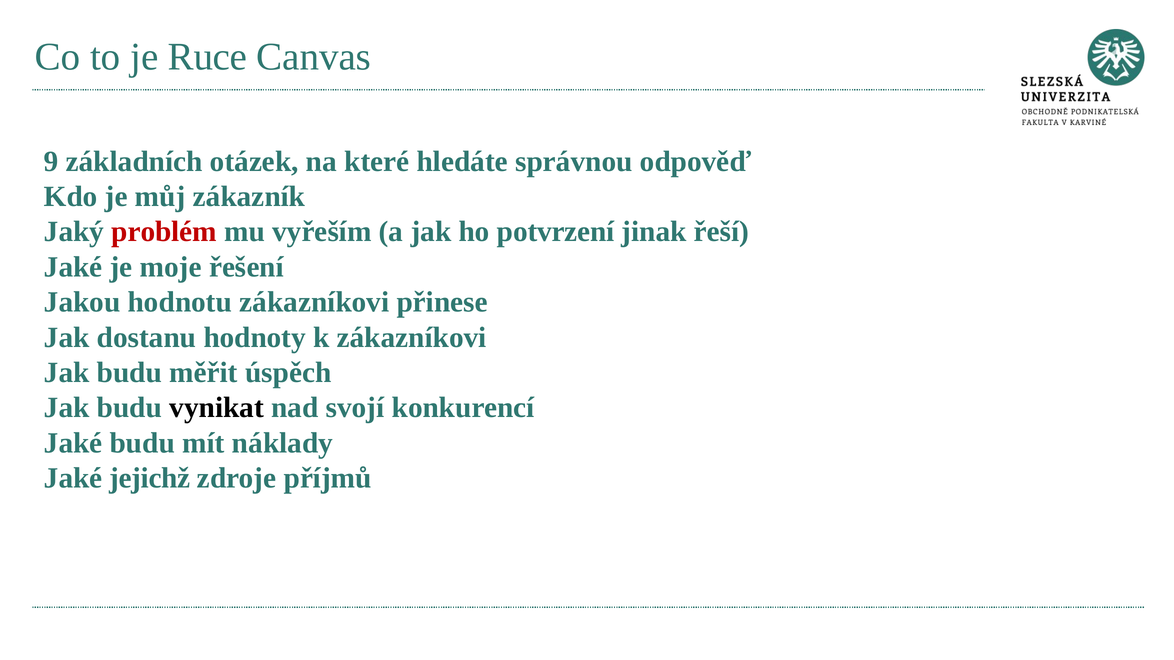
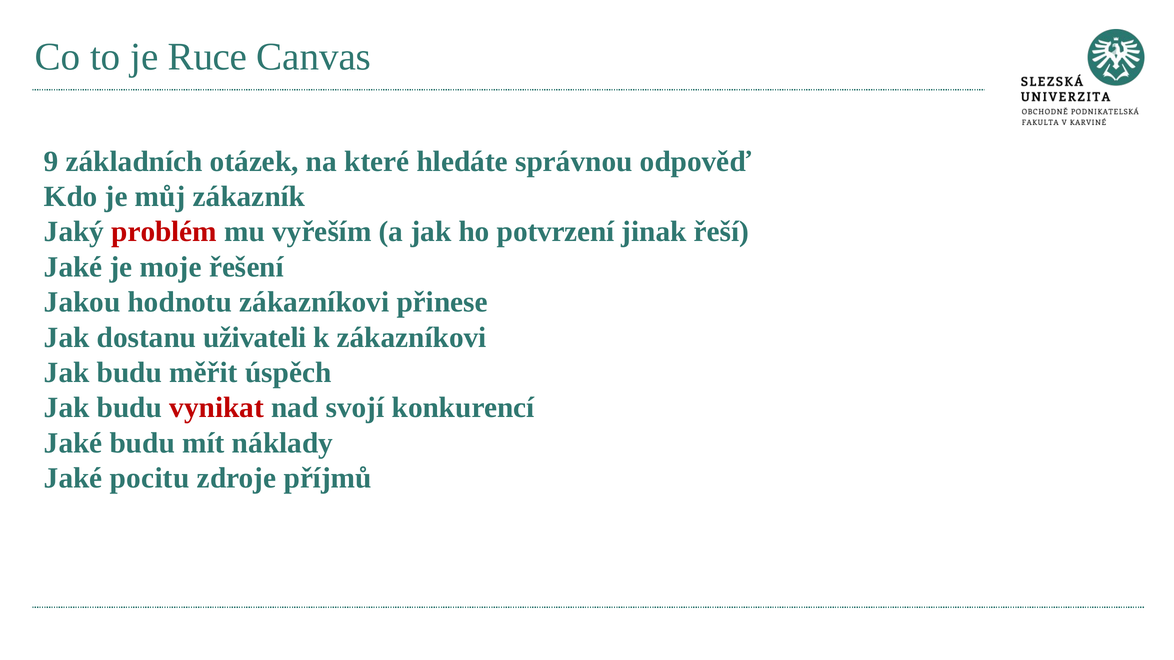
hodnoty: hodnoty -> uživateli (255, 338)
vynikat colour: black -> red (217, 408)
jejichž: jejichž -> pocitu (150, 478)
